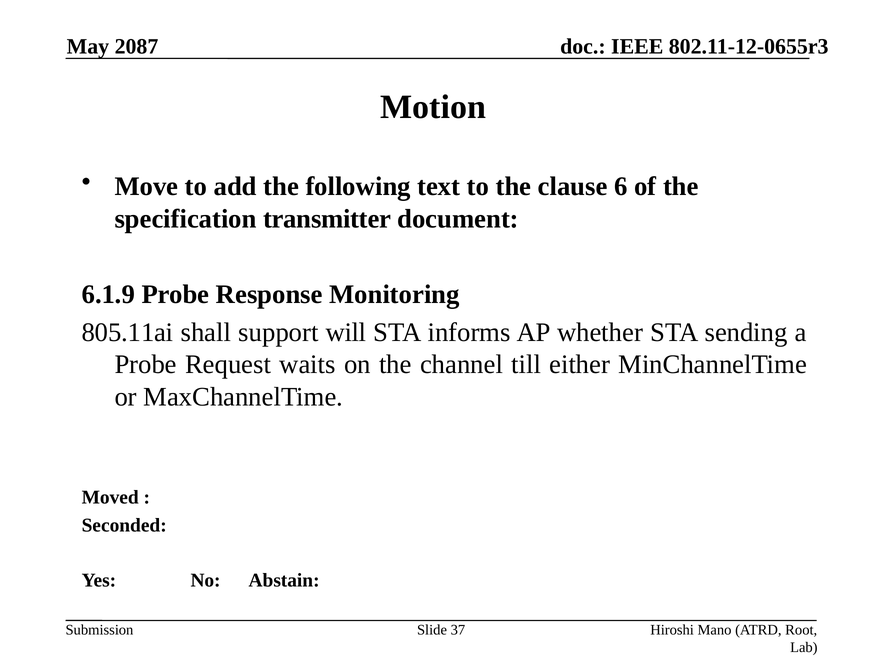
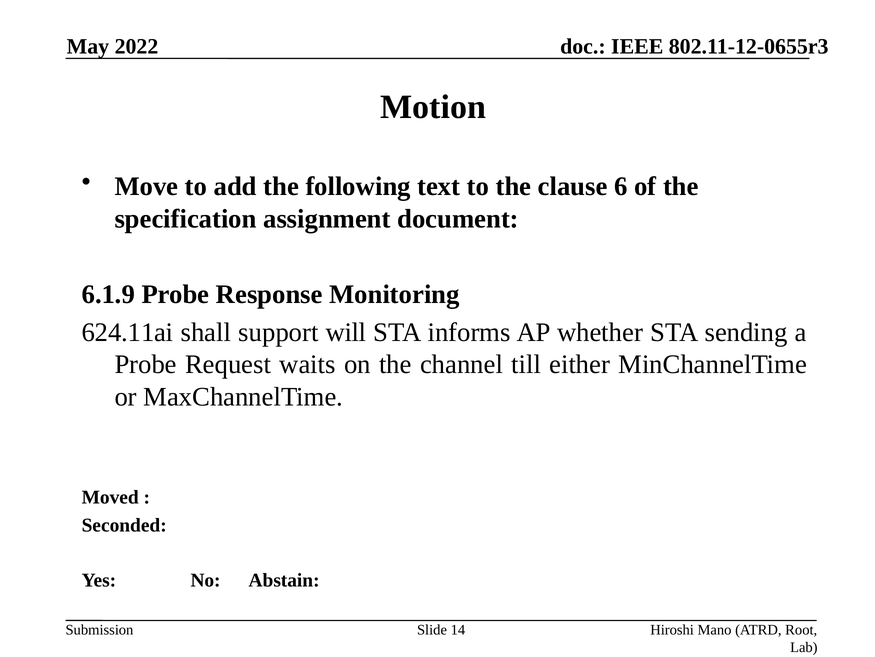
2087: 2087 -> 2022 (137, 47)
transmitter: transmitter -> assignment (327, 218)
805.11ai: 805.11ai -> 624.11ai (128, 332)
37: 37 -> 14 (458, 629)
